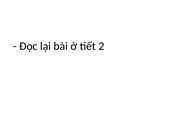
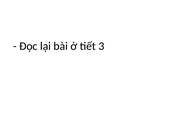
2: 2 -> 3 (101, 46)
